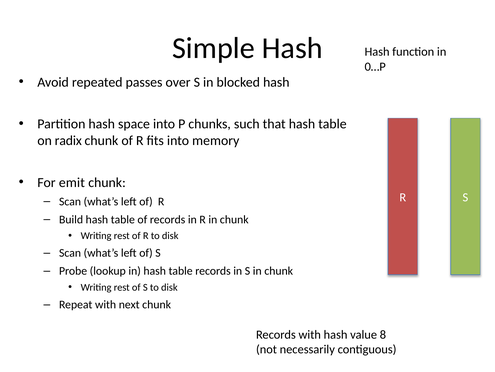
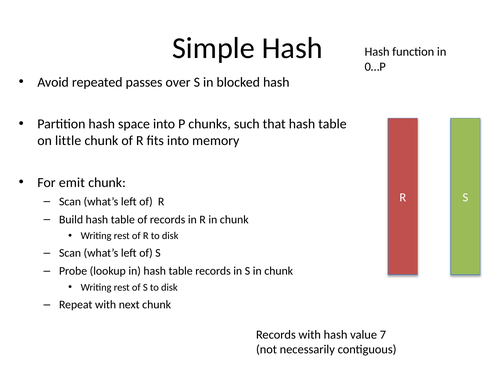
radix: radix -> little (68, 140)
8: 8 -> 7 (383, 334)
